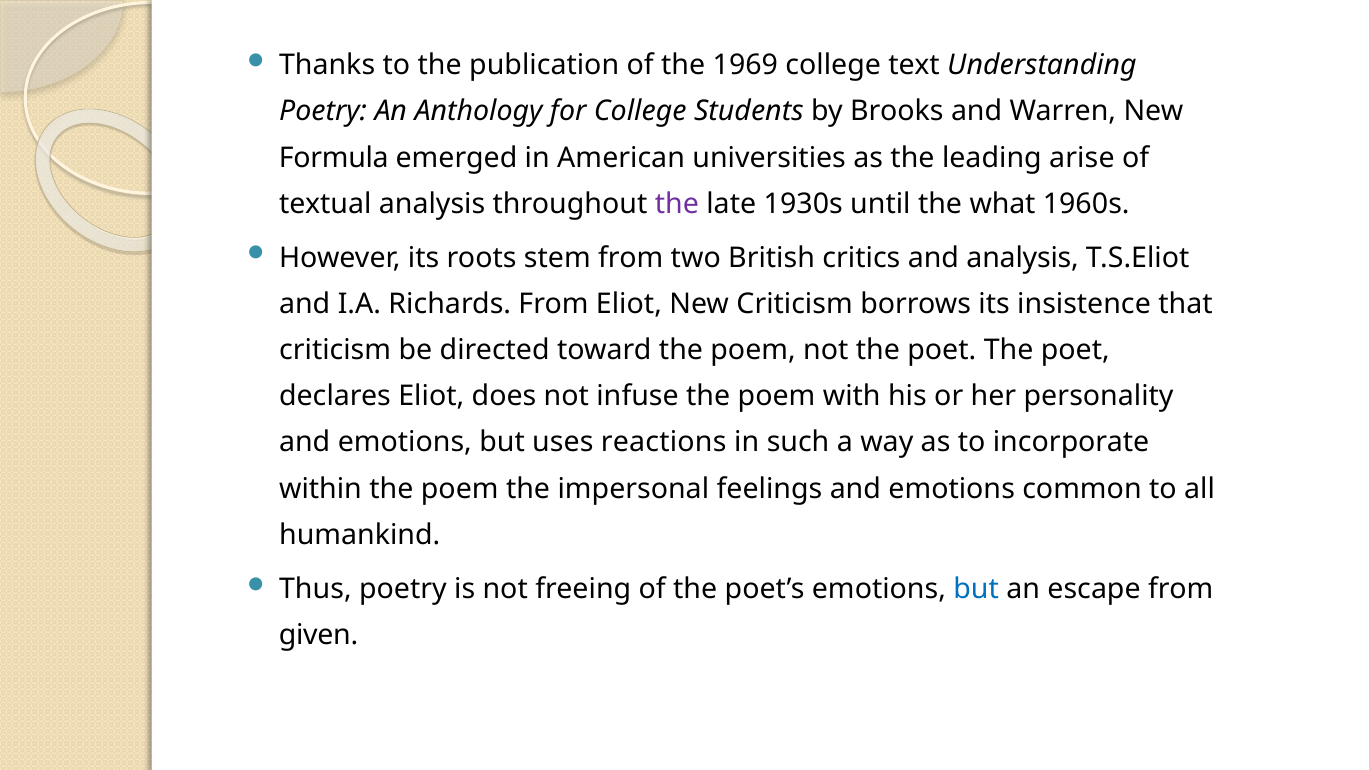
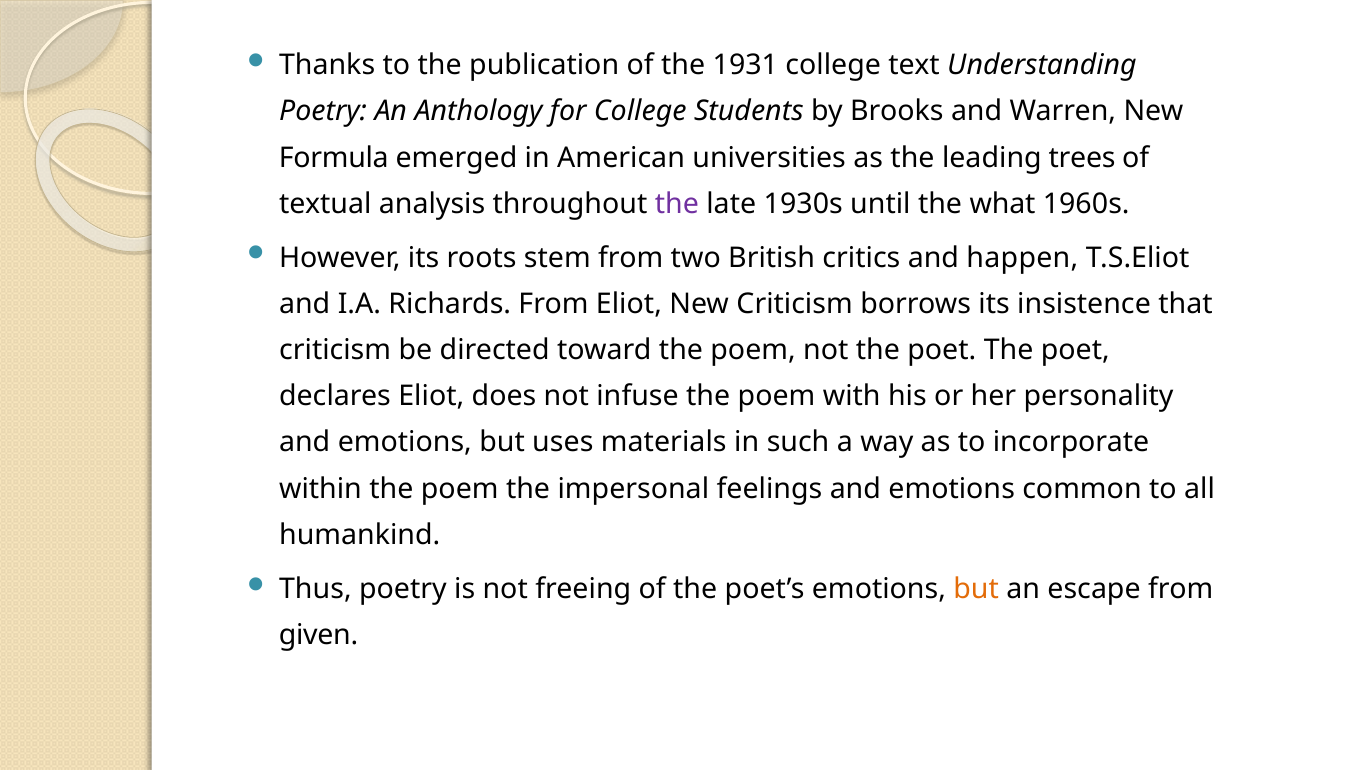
1969: 1969 -> 1931 (745, 65)
arise: arise -> trees (1082, 158)
and analysis: analysis -> happen (1022, 258)
reactions: reactions -> materials (664, 443)
but colour: blue -> orange (976, 589)
